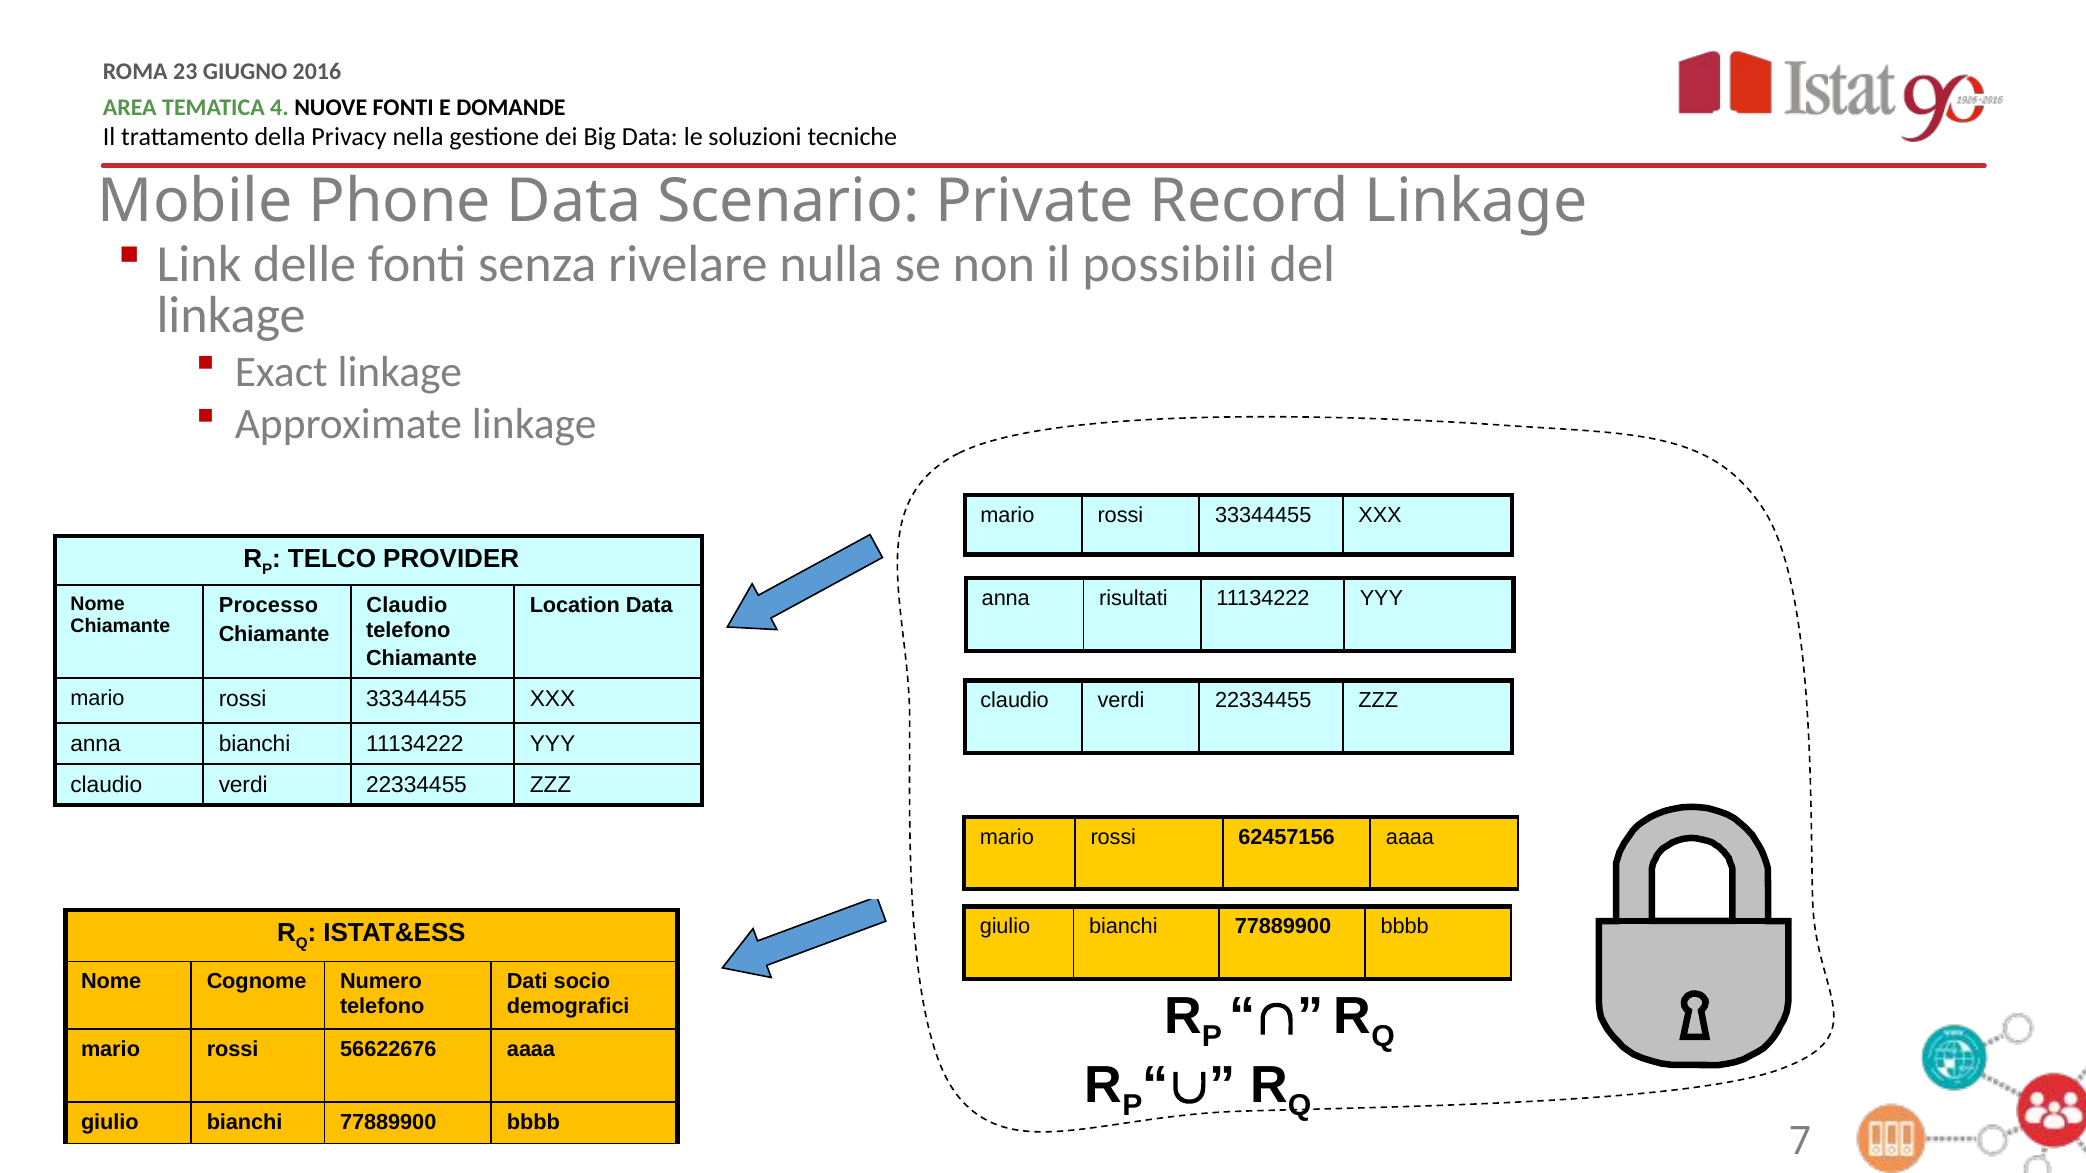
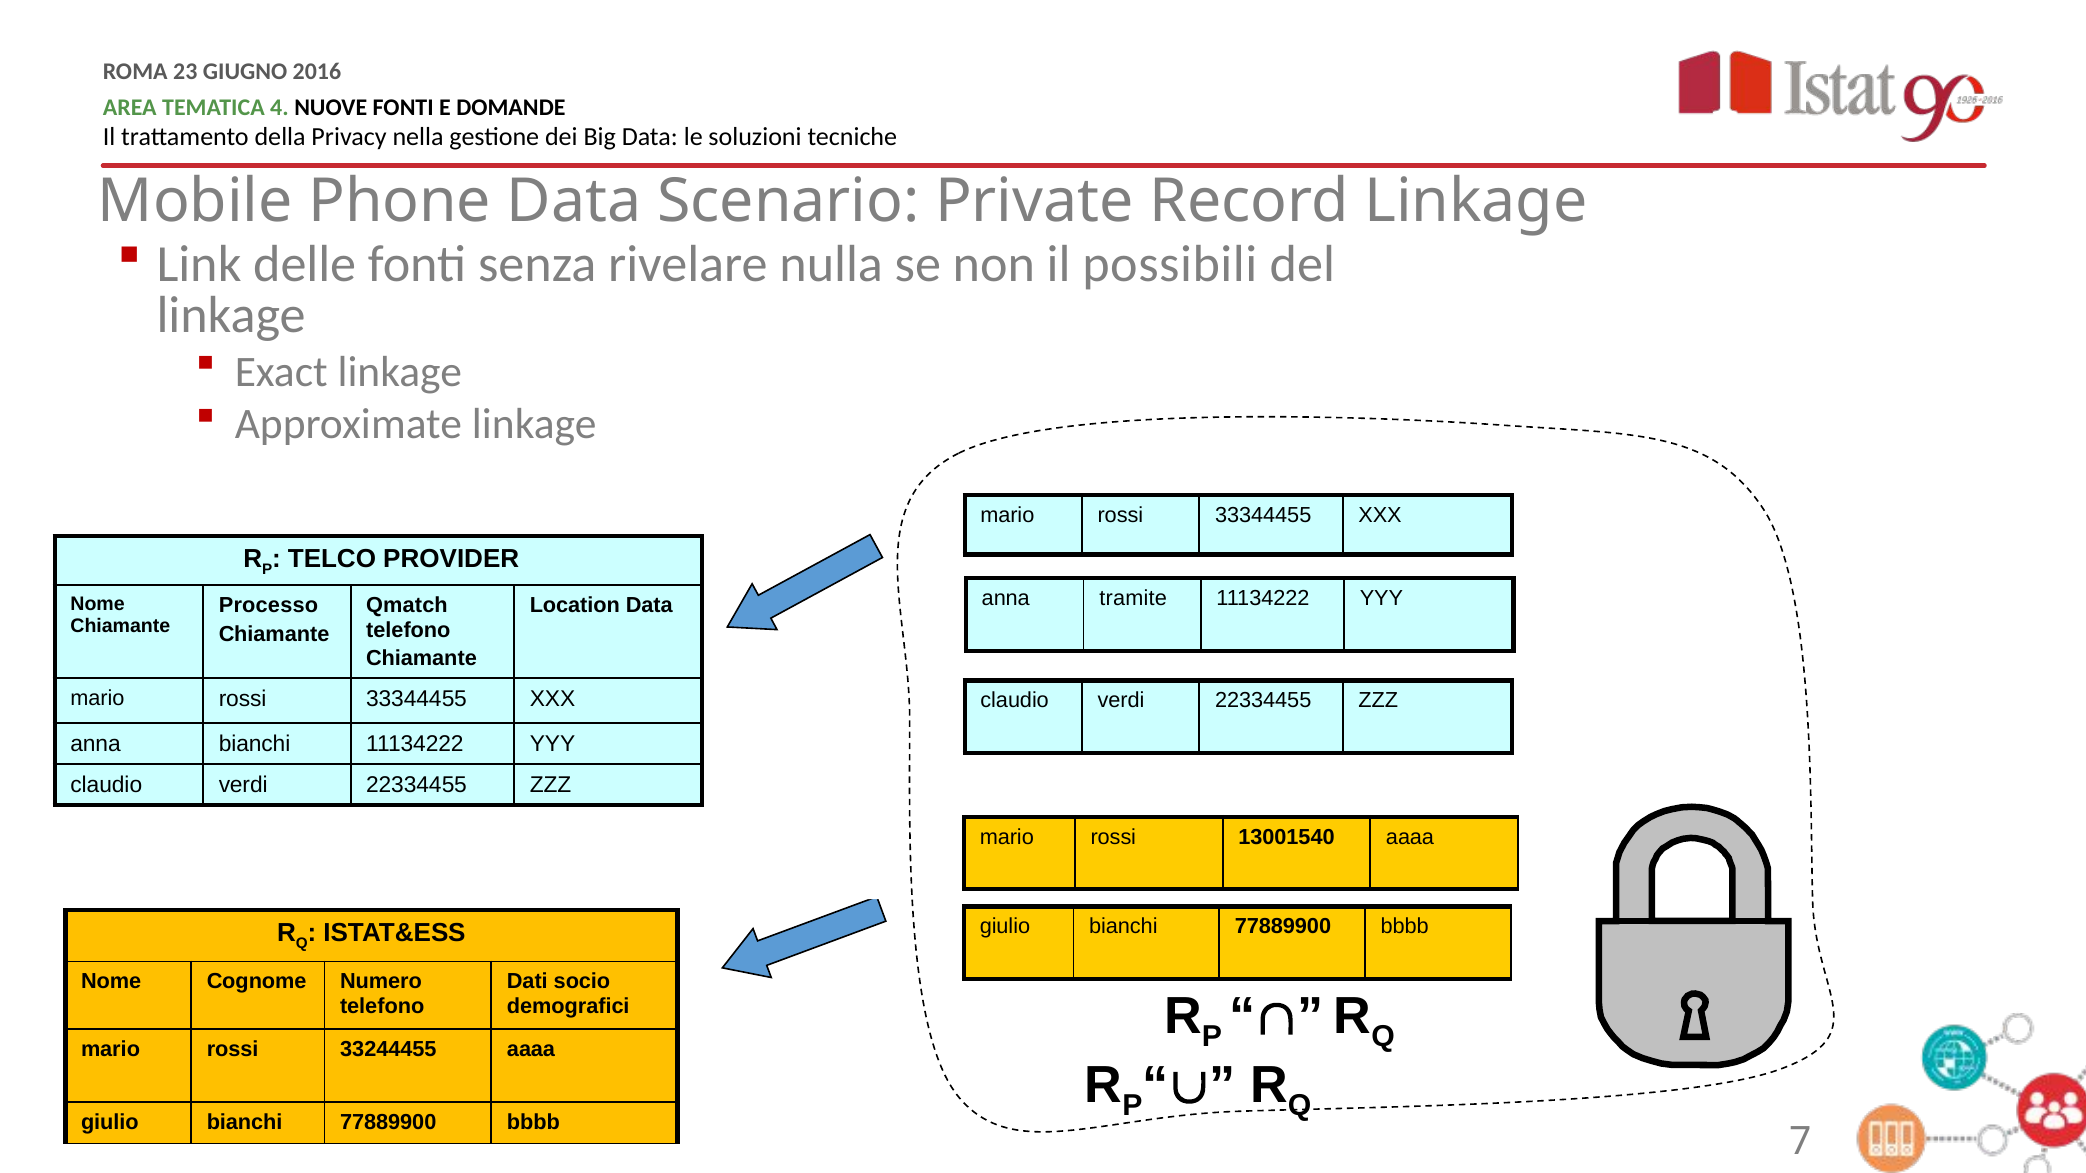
risultati: risultati -> tramite (1133, 599)
Claudio: Claudio -> Qmatch (407, 606)
62457156: 62457156 -> 13001540 (1286, 837)
56622676: 56622676 -> 33244455 (388, 1050)
